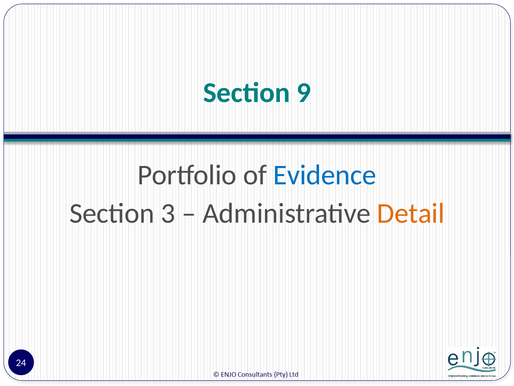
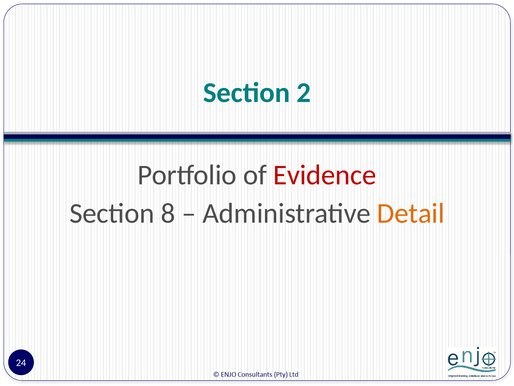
9: 9 -> 2 (304, 93)
Evidence colour: blue -> red (325, 175)
3: 3 -> 8 (168, 213)
